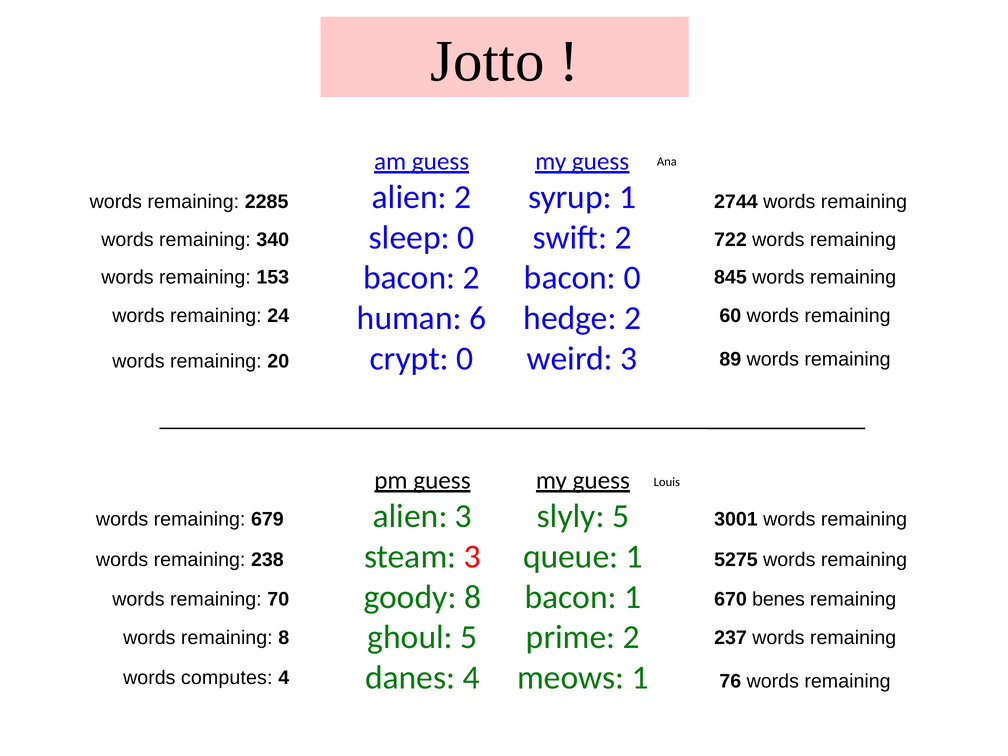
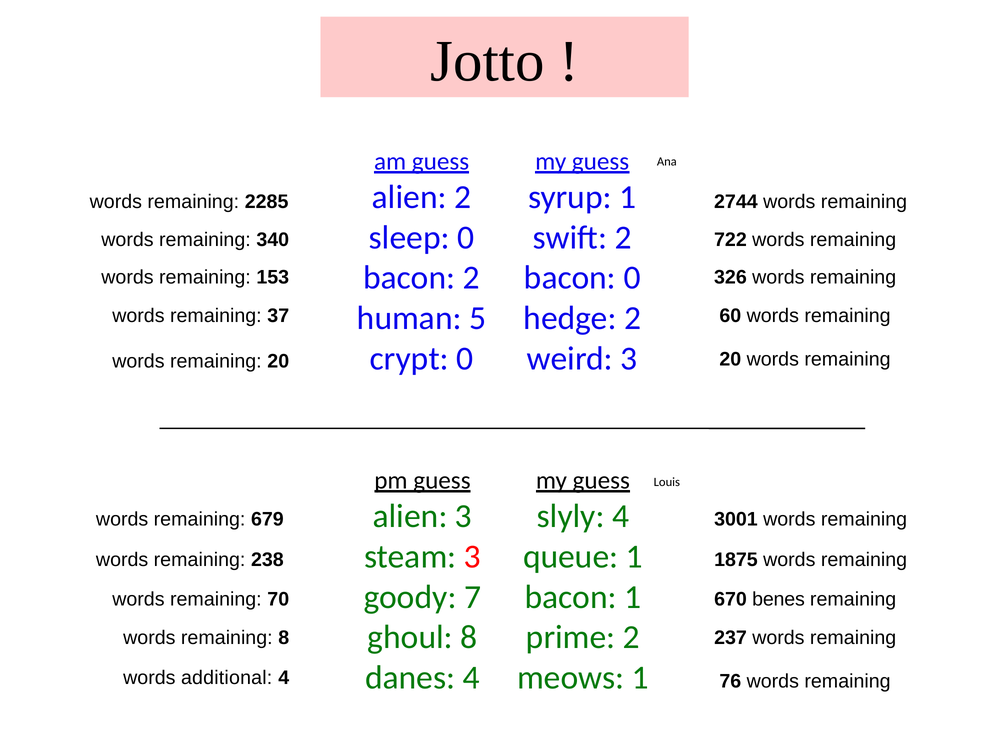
845: 845 -> 326 (730, 277)
6: 6 -> 5 (478, 318)
24: 24 -> 37 (278, 316)
20 89: 89 -> 20 (730, 359)
slyly 5: 5 -> 4 (621, 516)
5275: 5275 -> 1875 (736, 560)
goody 8: 8 -> 7 (473, 597)
ghoul 5: 5 -> 8 (469, 637)
computes: computes -> additional (227, 678)
